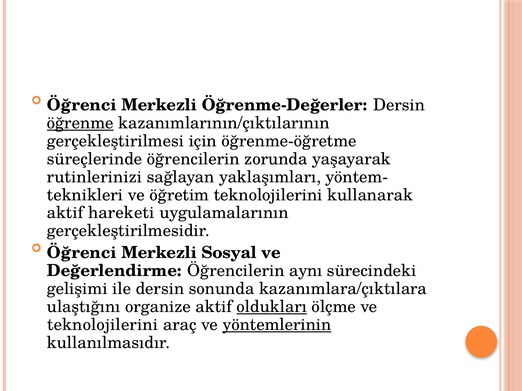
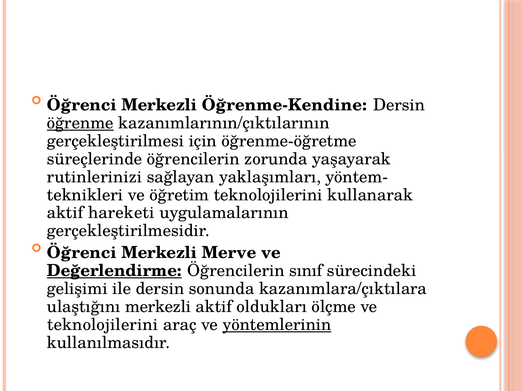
Öğrenme-Değerler: Öğrenme-Değerler -> Öğrenme-Kendine (284, 105)
Sosyal: Sosyal -> Merve (229, 253)
Değerlendirme underline: none -> present (114, 271)
aynı: aynı -> sınıf (306, 271)
ulaştığını organize: organize -> merkezli (158, 307)
oldukları underline: present -> none (272, 307)
